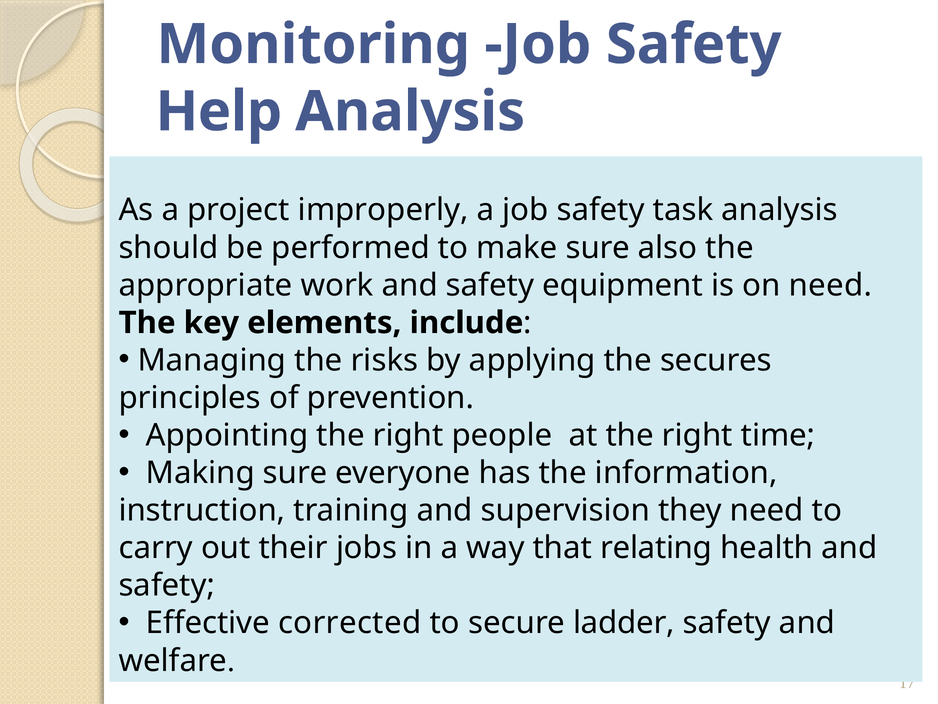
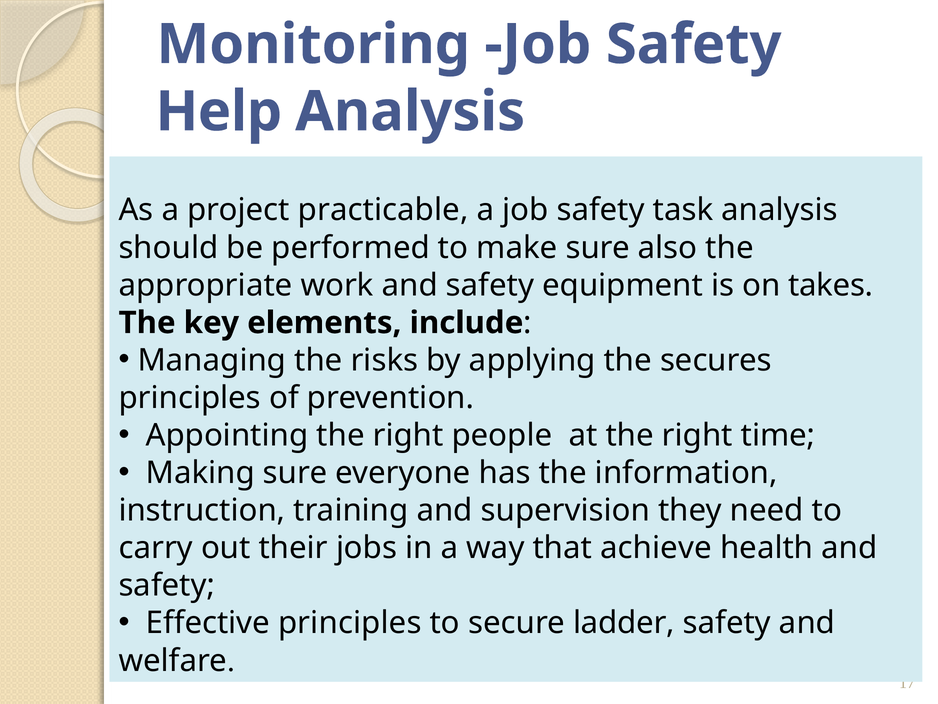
improperly: improperly -> practicable (383, 210)
on need: need -> takes (831, 285)
relating: relating -> achieve (656, 548)
Effective corrected: corrected -> principles (350, 623)
